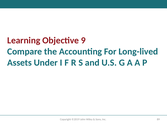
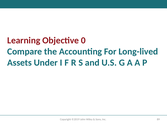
9: 9 -> 0 (83, 40)
